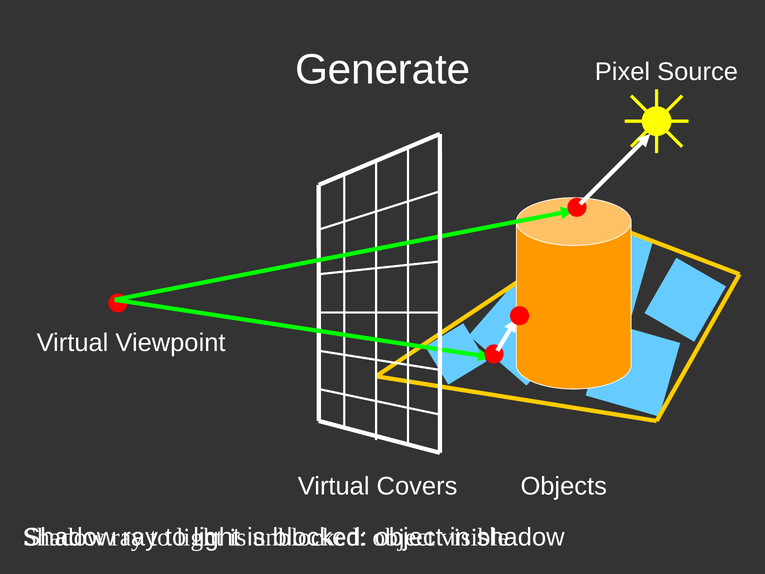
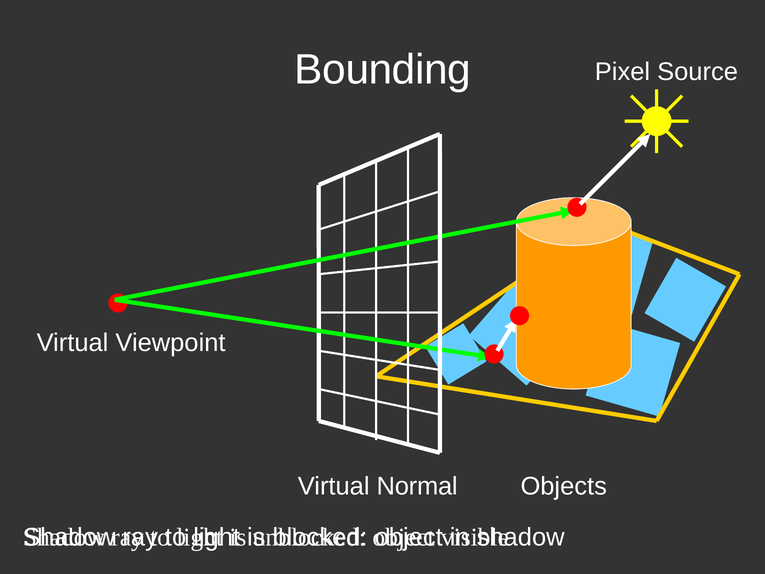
Generate: Generate -> Bounding (383, 70)
Covers: Covers -> Normal (417, 486)
